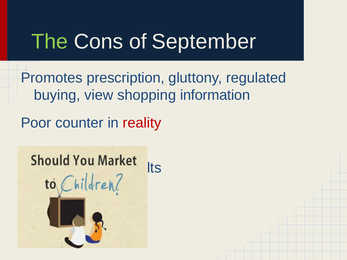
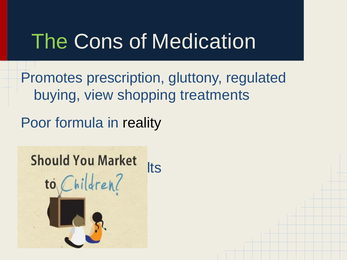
September: September -> Medication (204, 42)
information: information -> treatments (215, 95)
counter: counter -> formula (79, 123)
reality colour: red -> black (142, 123)
